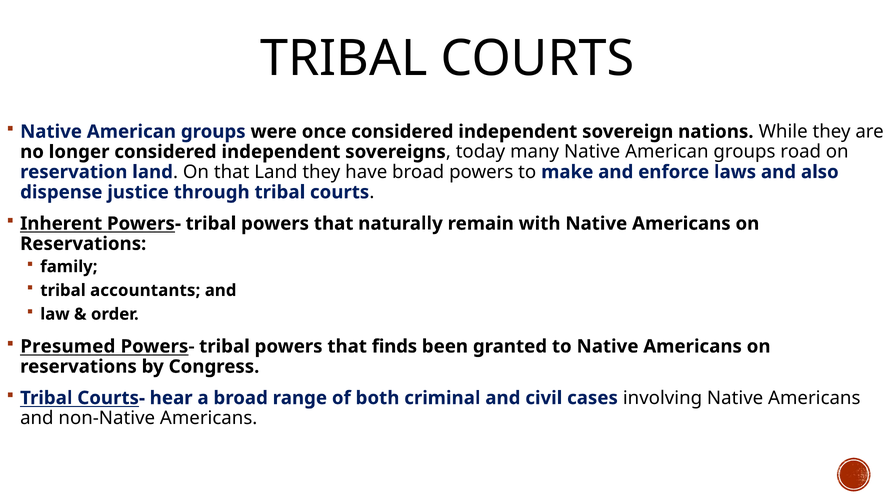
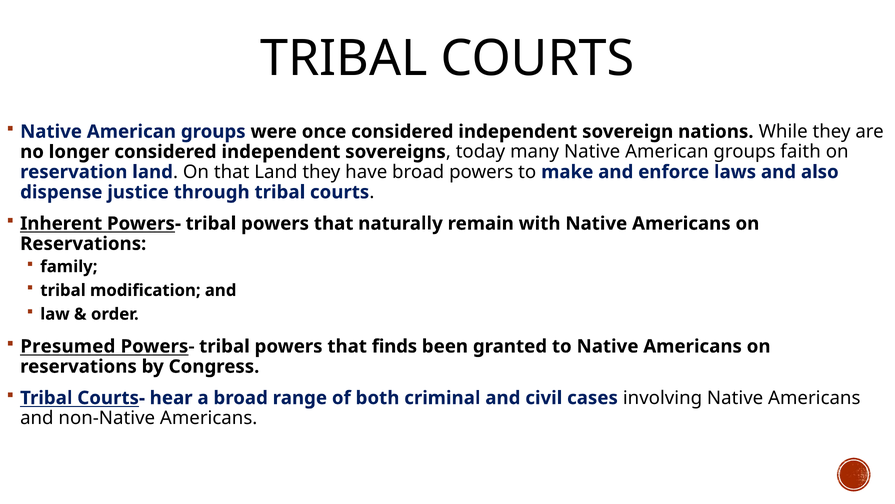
road: road -> faith (801, 152)
accountants: accountants -> modification (145, 290)
